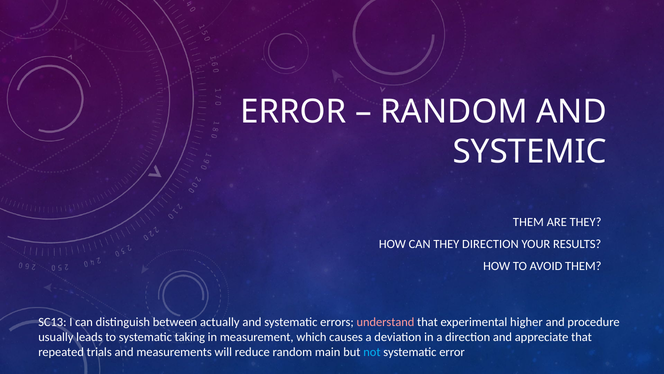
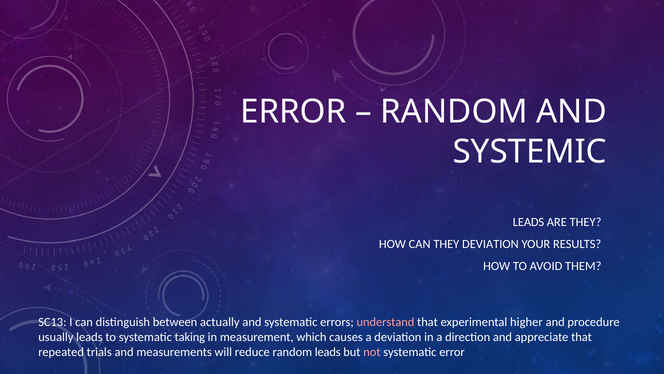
THEM: THEM -> LEADS (529, 222)
THEY DIRECTION: DIRECTION -> DEVIATION (490, 244)
random main: main -> leads (328, 352)
not colour: light blue -> pink (372, 352)
